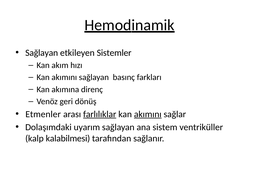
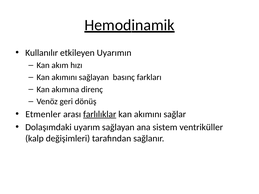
Sağlayan: Sağlayan -> Kullanılır (42, 53)
Sistemler: Sistemler -> Uyarımın (114, 53)
akımını underline: present -> none (148, 114)
kalabilmesi: kalabilmesi -> değişimleri (68, 139)
